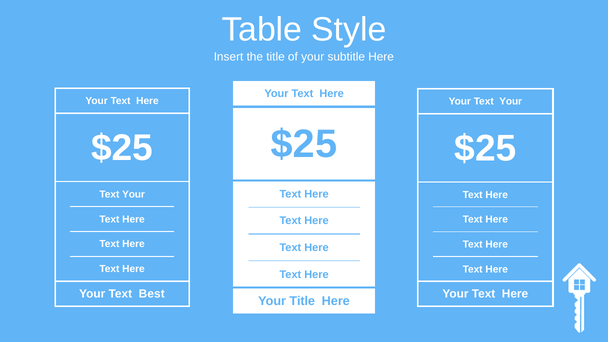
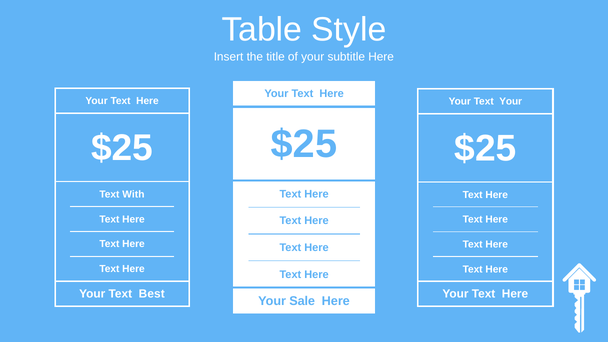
Your: Your -> With (133, 194)
Your Title: Title -> Sale (302, 301)
